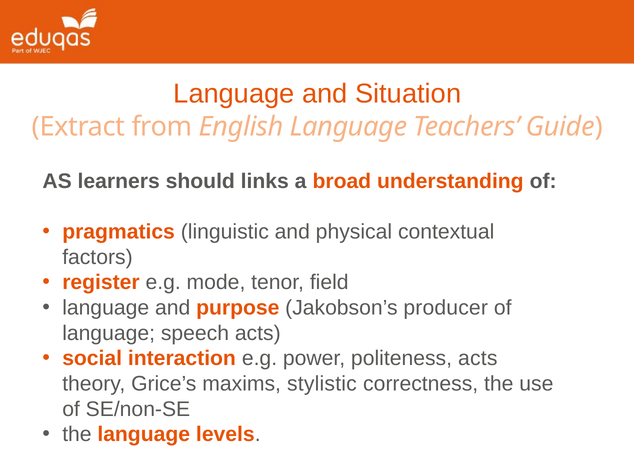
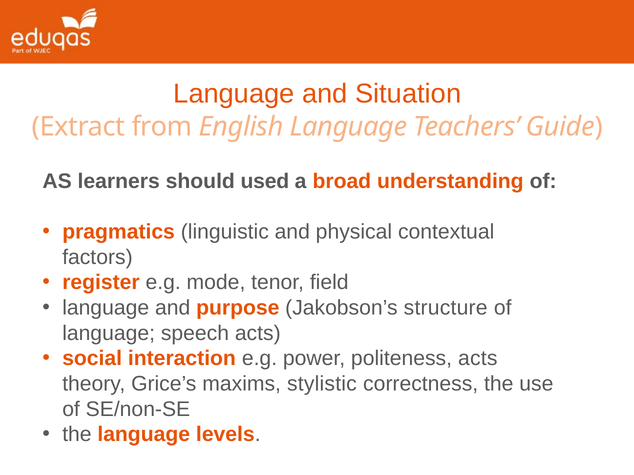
links: links -> used (265, 181)
producer: producer -> structure (446, 308)
